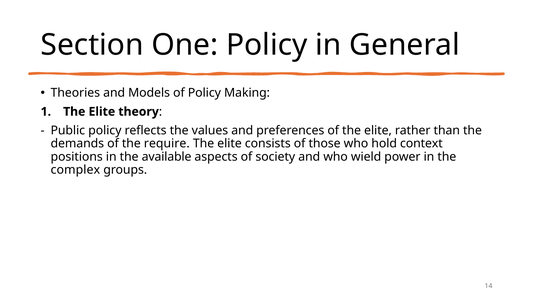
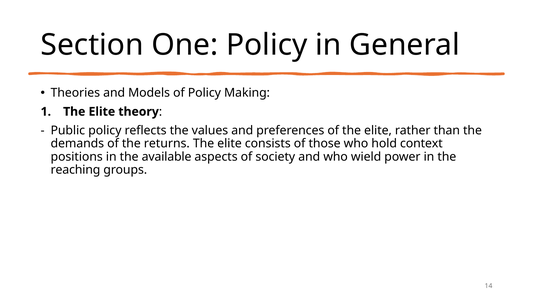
require: require -> returns (167, 143)
complex: complex -> reaching (75, 170)
